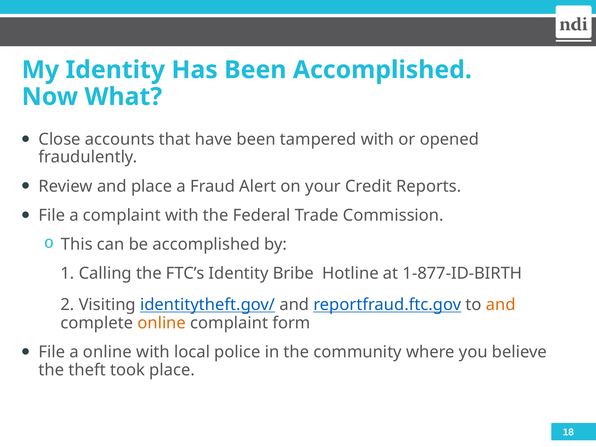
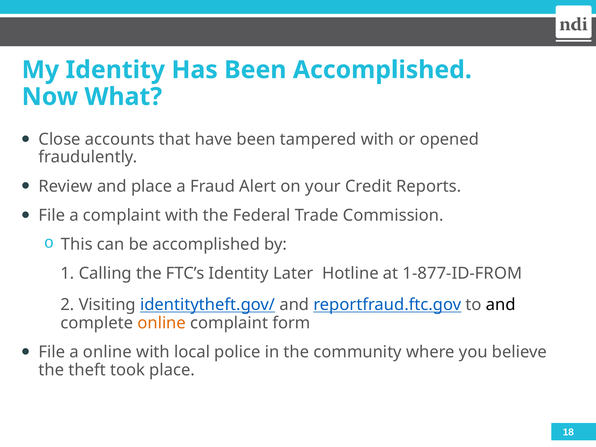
Bribe: Bribe -> Later (293, 273)
1-877-ID-BIRTH: 1-877-ID-BIRTH -> 1-877-ID-FROM (462, 273)
and colour: orange -> black (501, 305)
